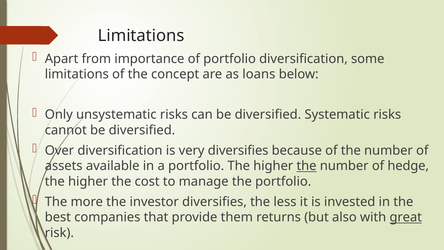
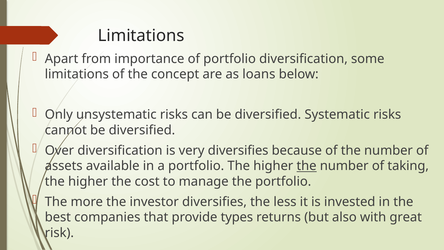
hedge: hedge -> taking (408, 166)
them: them -> types (237, 217)
great underline: present -> none (406, 217)
